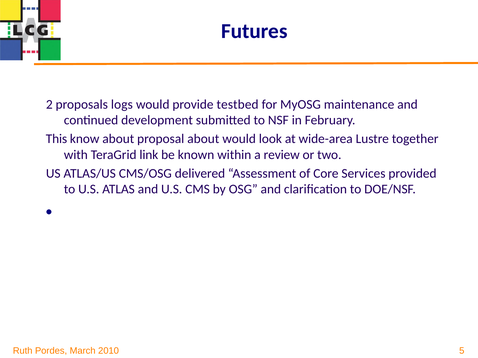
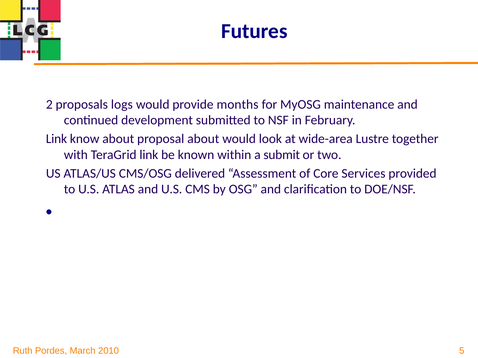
testbed: testbed -> months (238, 104)
This: This -> Link (56, 139)
review: review -> submit (282, 155)
